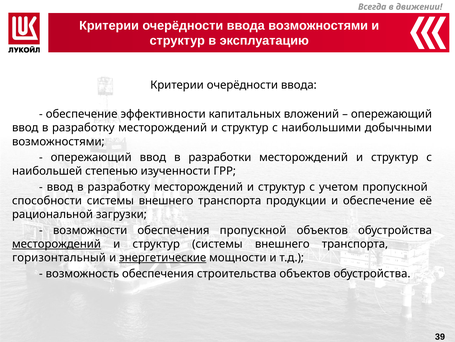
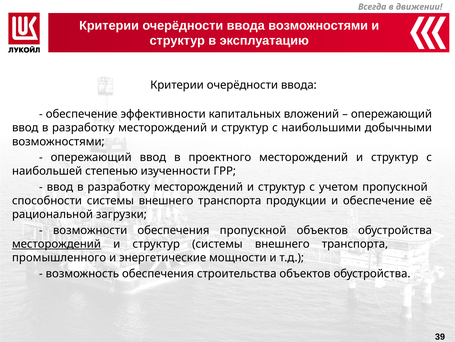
разработки: разработки -> проектного (220, 157)
горизонтальный: горизонтальный -> промышленного (59, 257)
энергетические underline: present -> none (163, 257)
